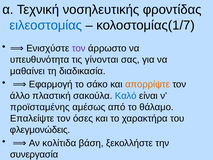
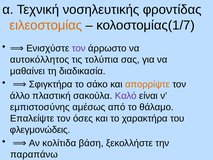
ειλεοστομίας colour: blue -> orange (46, 25)
υπευθυνότητα: υπευθυνότητα -> αυτοκόλλητος (40, 60)
γίνονται: γίνονται -> τολύπια (102, 60)
Εφαρμογή: Εφαρμογή -> Σφιγκτήρα (51, 84)
Καλό colour: blue -> purple (126, 96)
προϊσταμένης: προϊσταμένης -> εμπιστοσύνης (40, 107)
συνεργασία: συνεργασία -> παραπάνω (34, 154)
